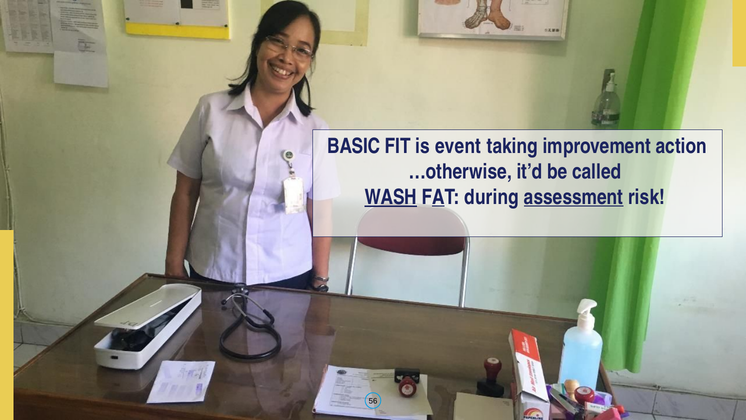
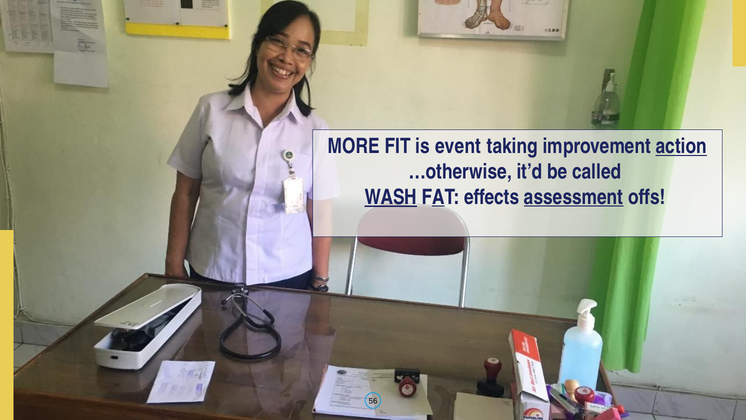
BASIC: BASIC -> MORE (354, 146)
action underline: none -> present (681, 146)
during: during -> effects (492, 197)
risk: risk -> offs (647, 197)
